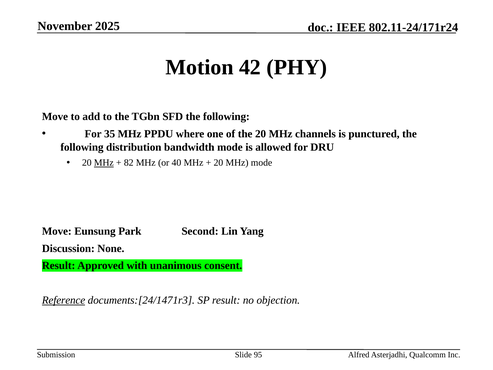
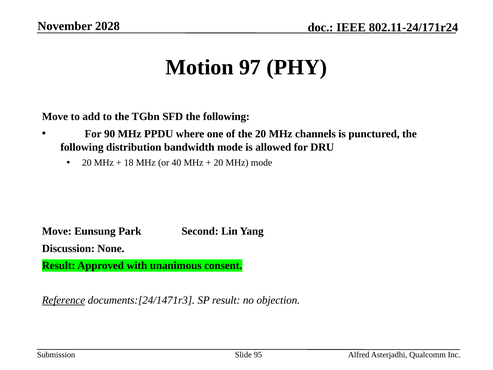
2025: 2025 -> 2028 (107, 26)
42: 42 -> 97 (250, 67)
35: 35 -> 90 (110, 134)
MHz underline: present -> none (104, 163)
82: 82 -> 18 (129, 163)
